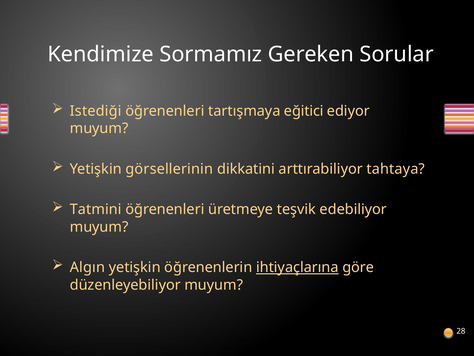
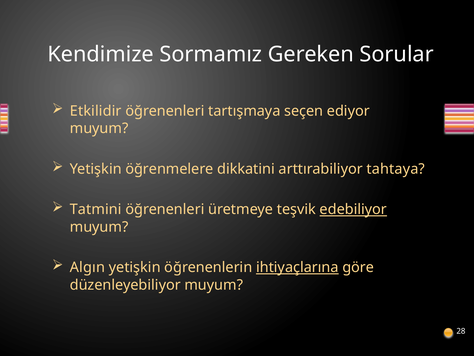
Istediği: Istediği -> Etkilidir (96, 111)
eğitici: eğitici -> seçen (304, 111)
görsellerinin: görsellerinin -> öğrenmelere (169, 169)
edebiliyor underline: none -> present (353, 209)
